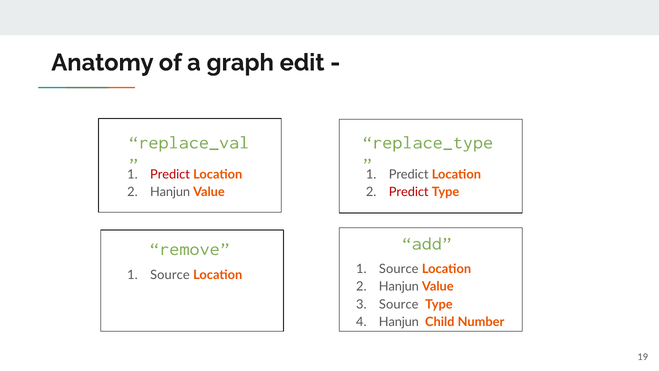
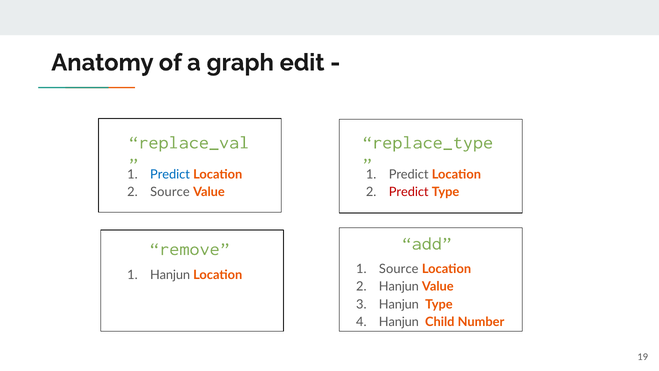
Predict colour: red -> blue (170, 174)
Hanjun: Hanjun -> Source (170, 192)
Source: Source -> Hanjun (170, 275)
Source: Source -> Hanjun (399, 304)
